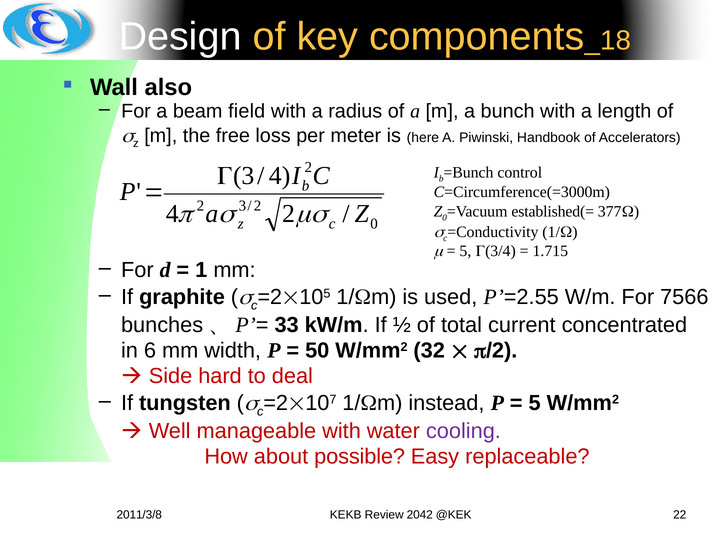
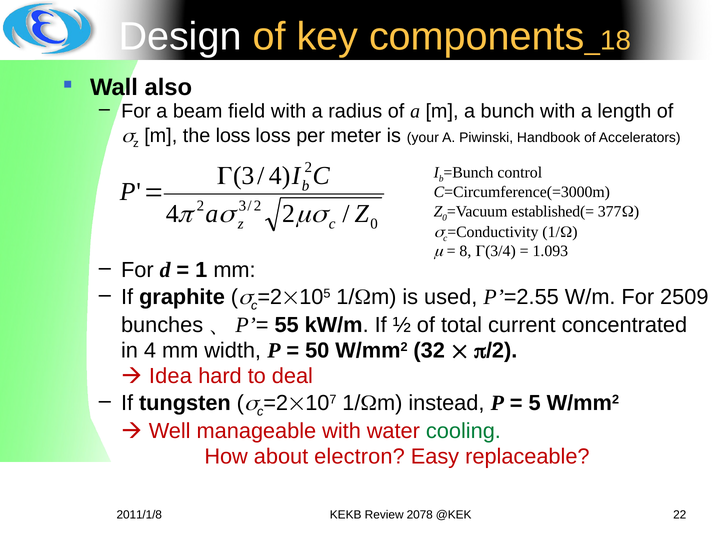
the free: free -> loss (233, 136)
here: here -> your (423, 137)
5: 5 -> 8 (465, 251)
1.715: 1.715 -> 1.093 (550, 251)
7566: 7566 -> 2509 (684, 297)
33: 33 -> 55 (287, 325)
in 6: 6 -> 4 (150, 350)
Side: Side -> Idea (170, 376)
cooling colour: purple -> green (463, 431)
possible: possible -> electron (359, 456)
2011/3/8: 2011/3/8 -> 2011/1/8 (139, 515)
2042: 2042 -> 2078 (420, 515)
